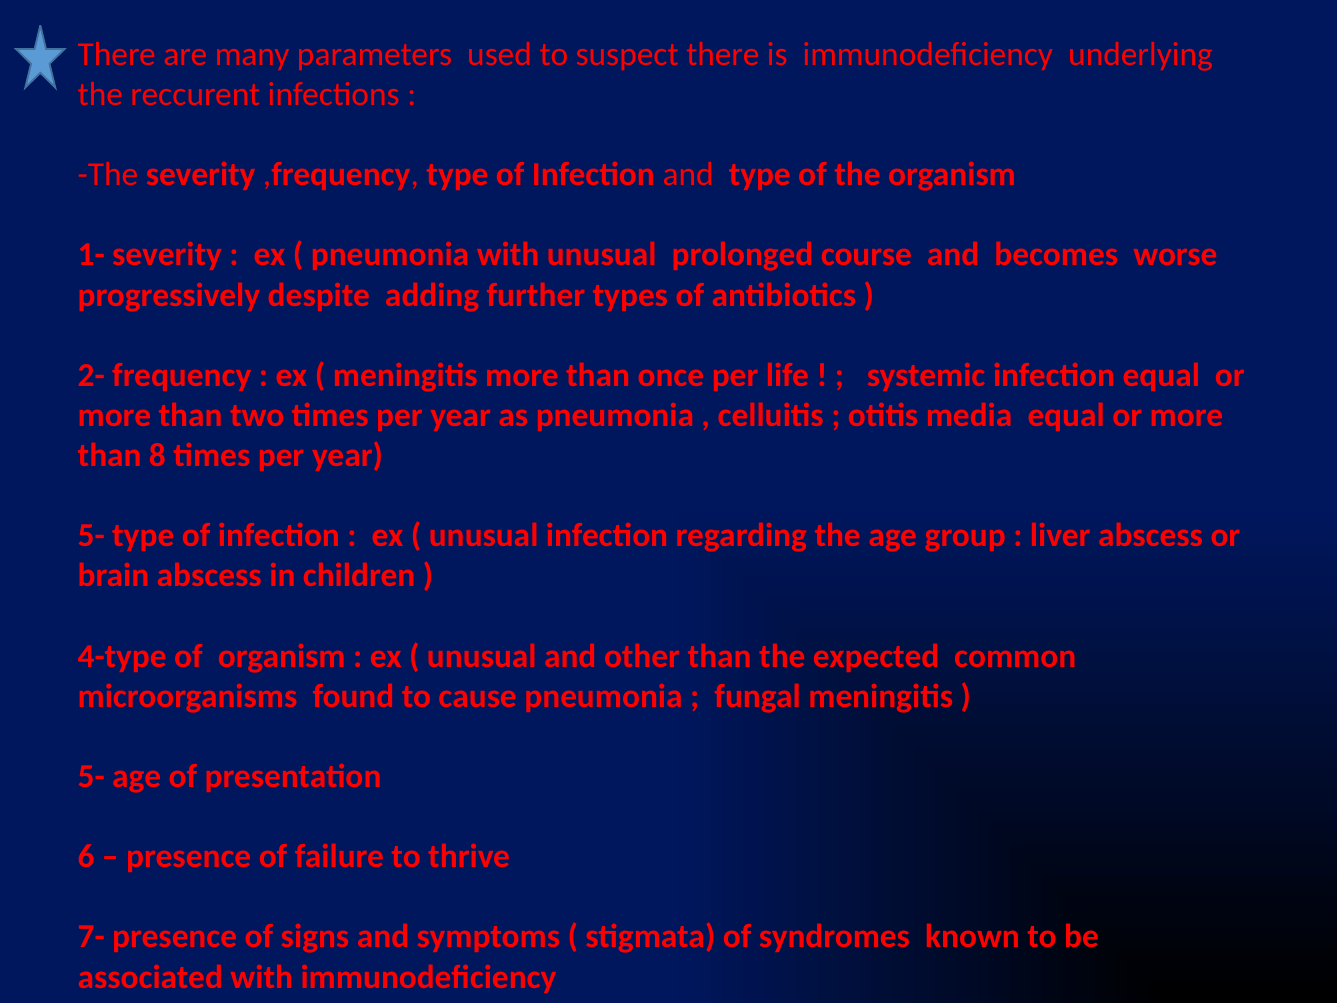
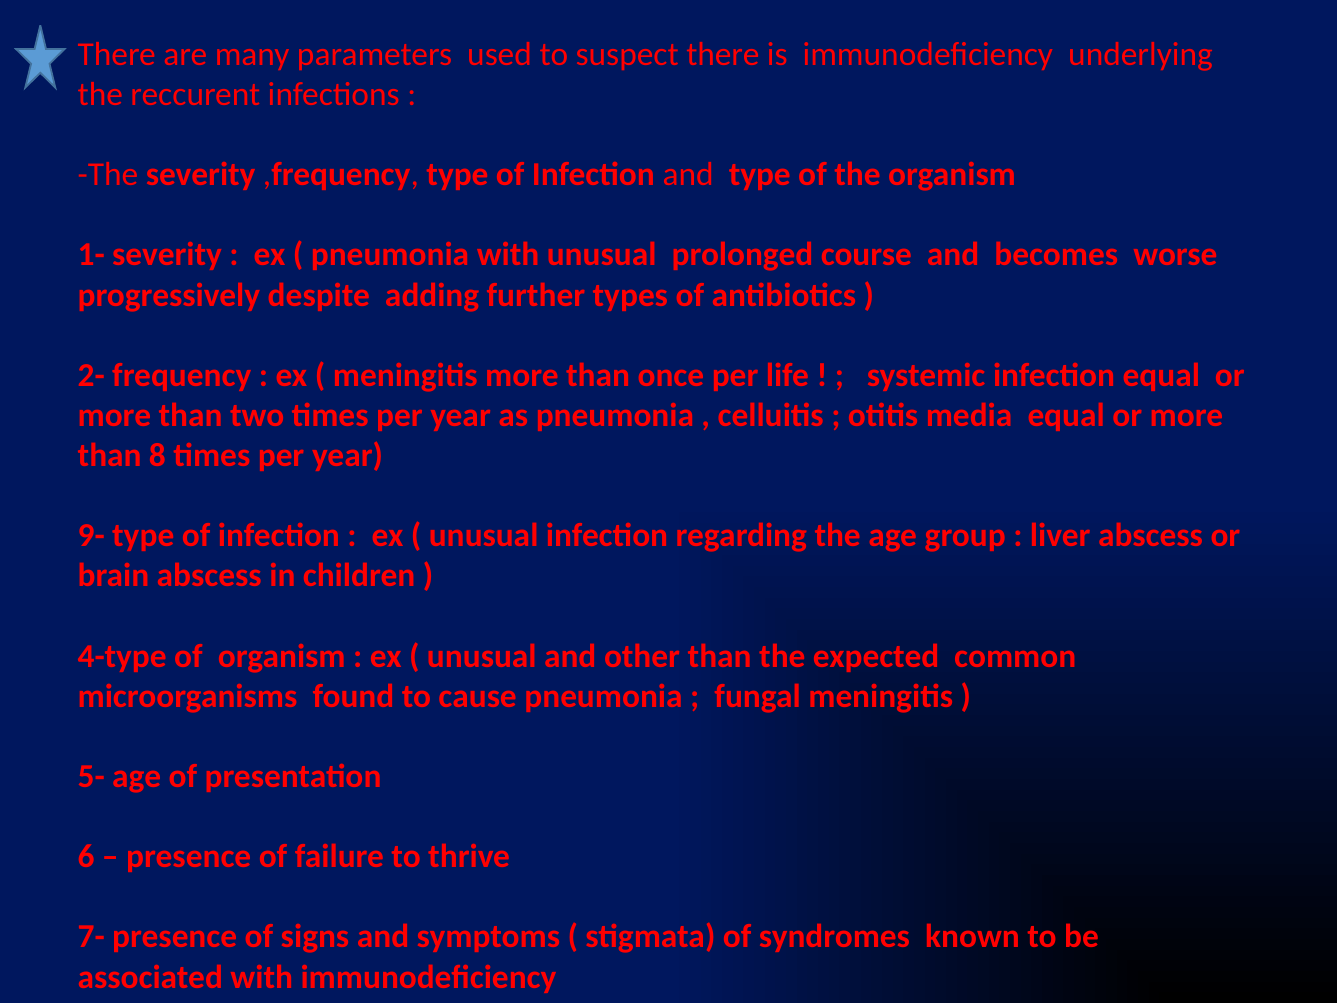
5-: 5- -> 9- (91, 536)
